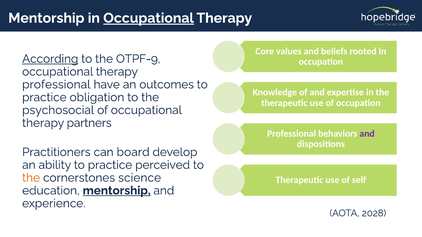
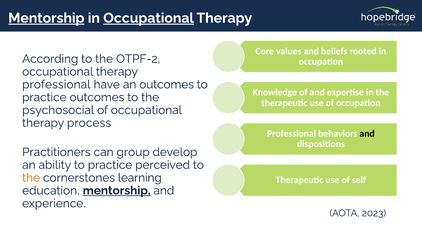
Mentorship underline: none -> present (46, 18)
According underline: present -> none (50, 59)
OTPF-9: OTPF-9 -> OTPF-2 (138, 59)
practice obligation: obligation -> outcomes (97, 97)
partners: partners -> process (89, 123)
and colour: purple -> black (367, 134)
board: board -> group (133, 152)
science: science -> learning (140, 178)
2028: 2028 -> 2023 (374, 213)
